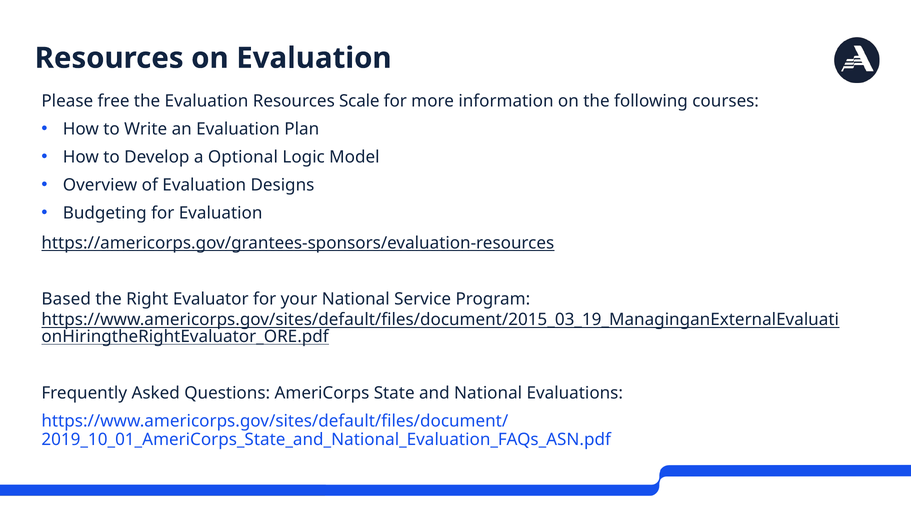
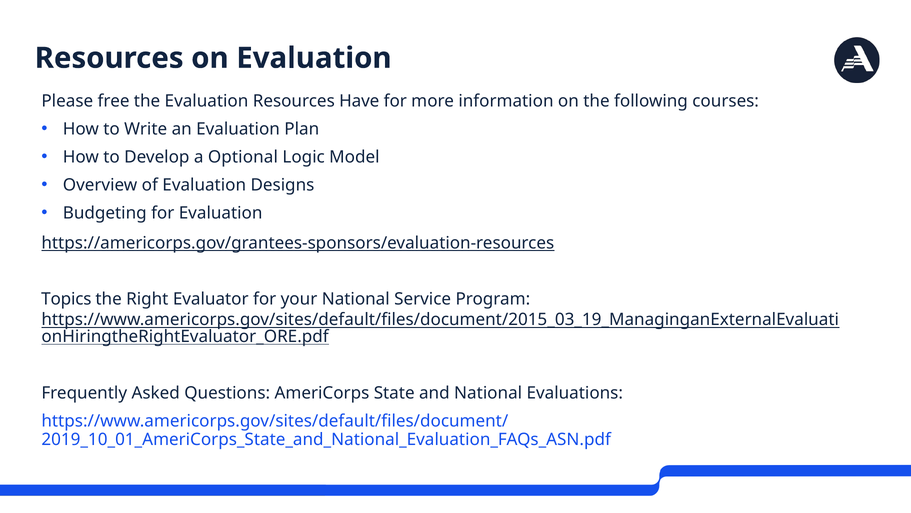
Scale: Scale -> Have (359, 101)
Based: Based -> Topics (66, 299)
